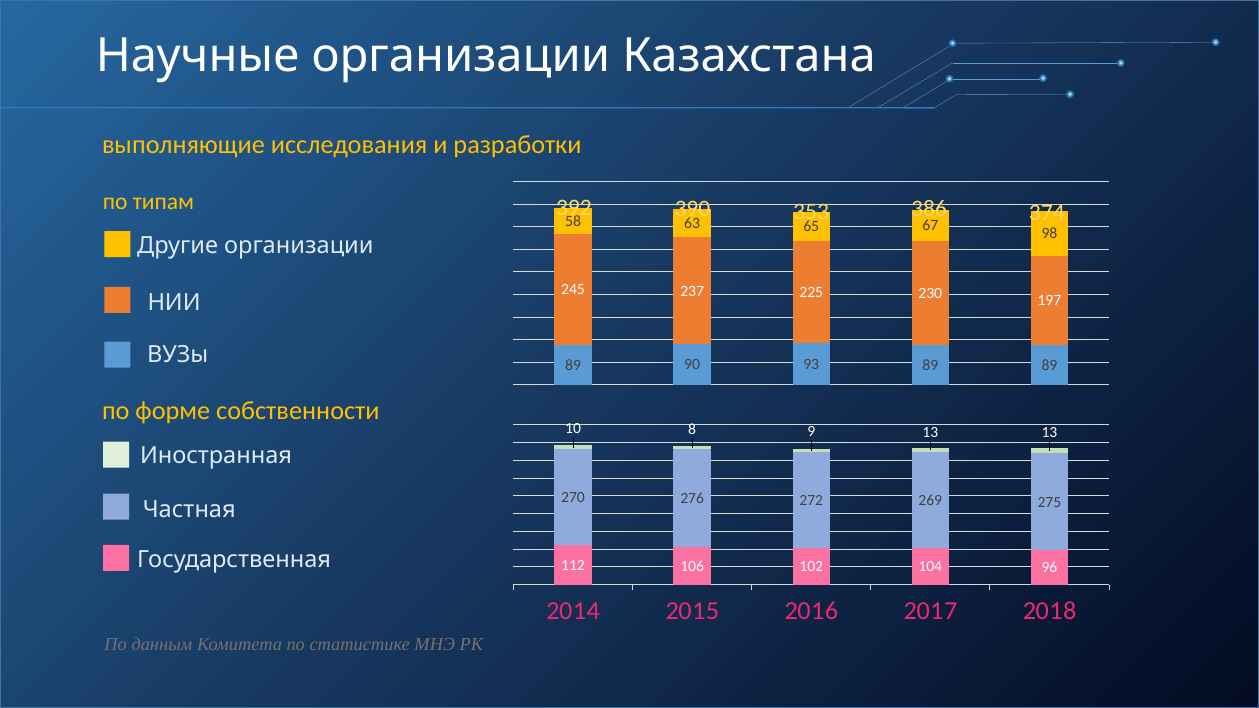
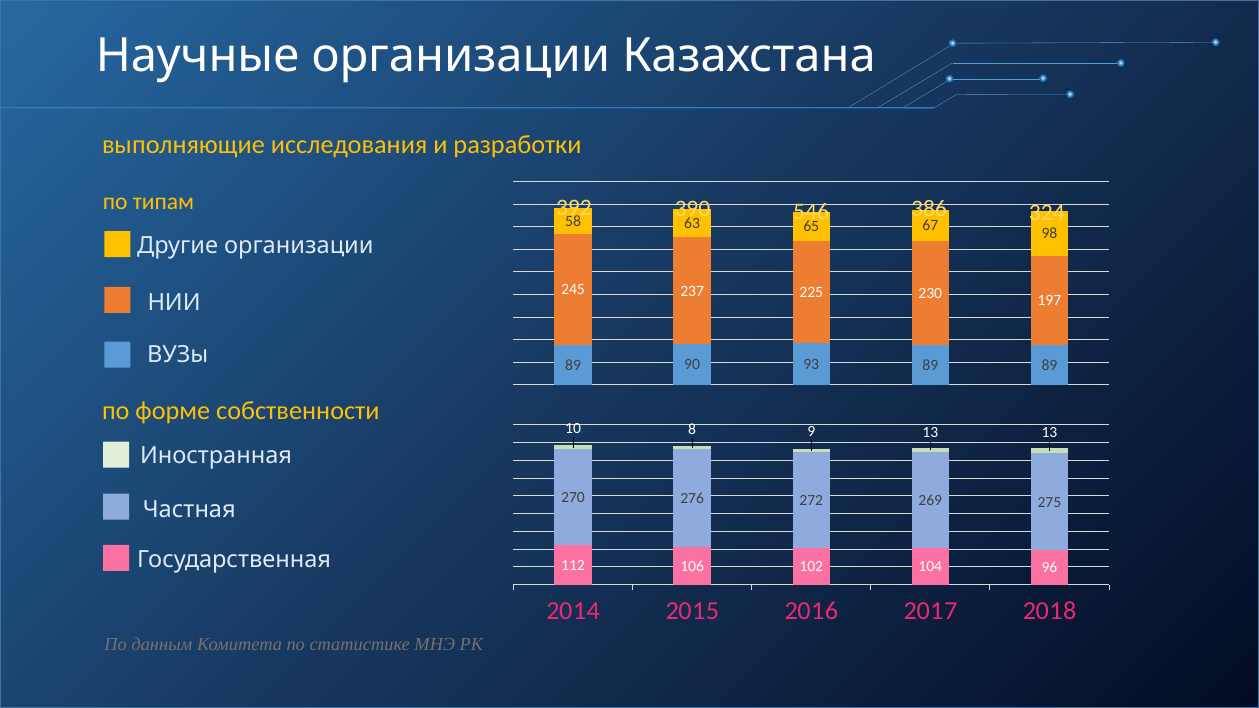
353: 353 -> 546 (811, 211)
374: 374 -> 324 (1047, 212)
